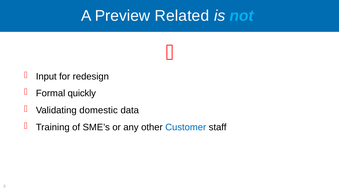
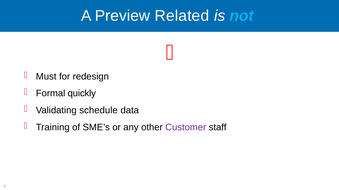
Input: Input -> Must (46, 77)
domestic: domestic -> schedule (99, 111)
Customer colour: blue -> purple (186, 128)
